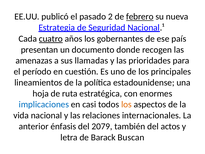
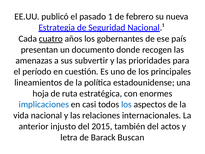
2: 2 -> 1 (110, 17)
febrero underline: present -> none (140, 17)
llamadas: llamadas -> subvertir (91, 61)
los colour: orange -> blue (126, 104)
énfasis: énfasis -> injusto (63, 126)
2079: 2079 -> 2015 (102, 126)
